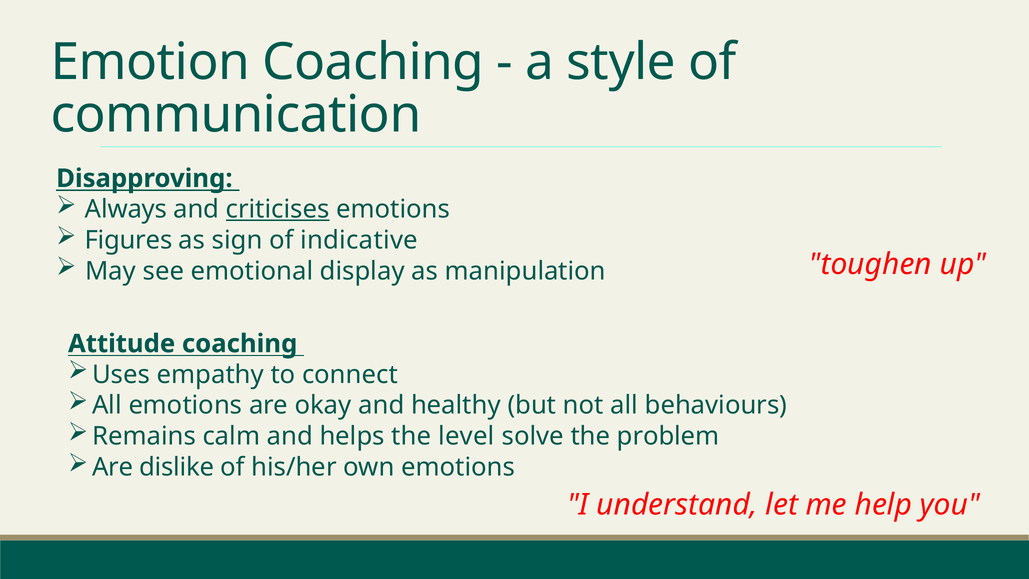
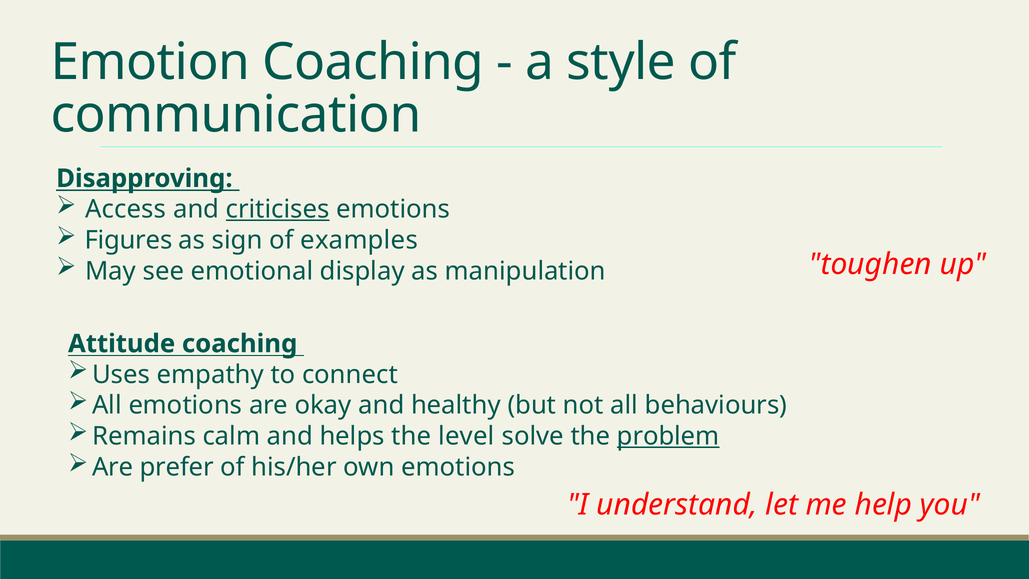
Always: Always -> Access (126, 209)
indicative: indicative -> examples (359, 240)
problem underline: none -> present (668, 436)
dislike: dislike -> prefer (177, 467)
